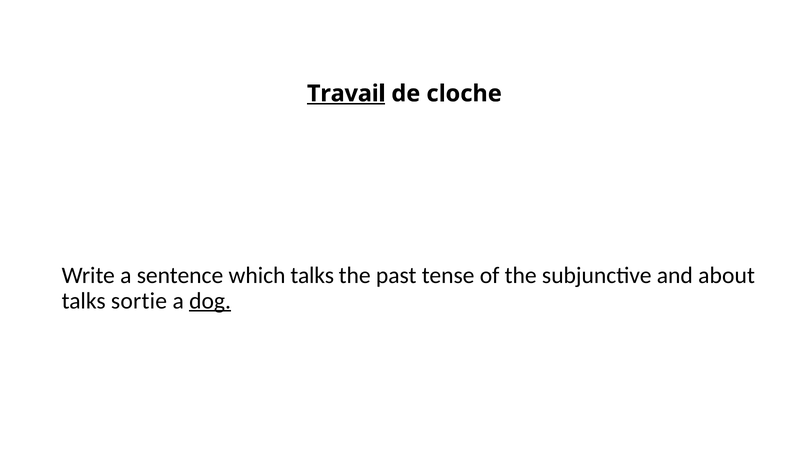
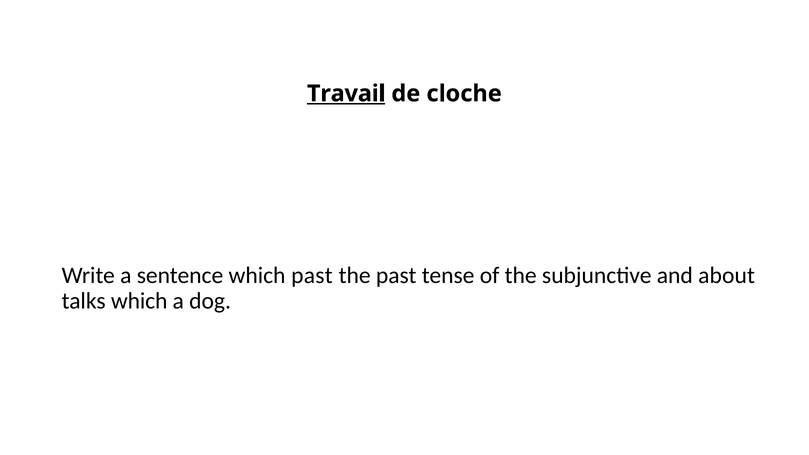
which talks: talks -> past (312, 275)
talks sortie: sortie -> which (139, 301)
dog underline: present -> none (210, 301)
